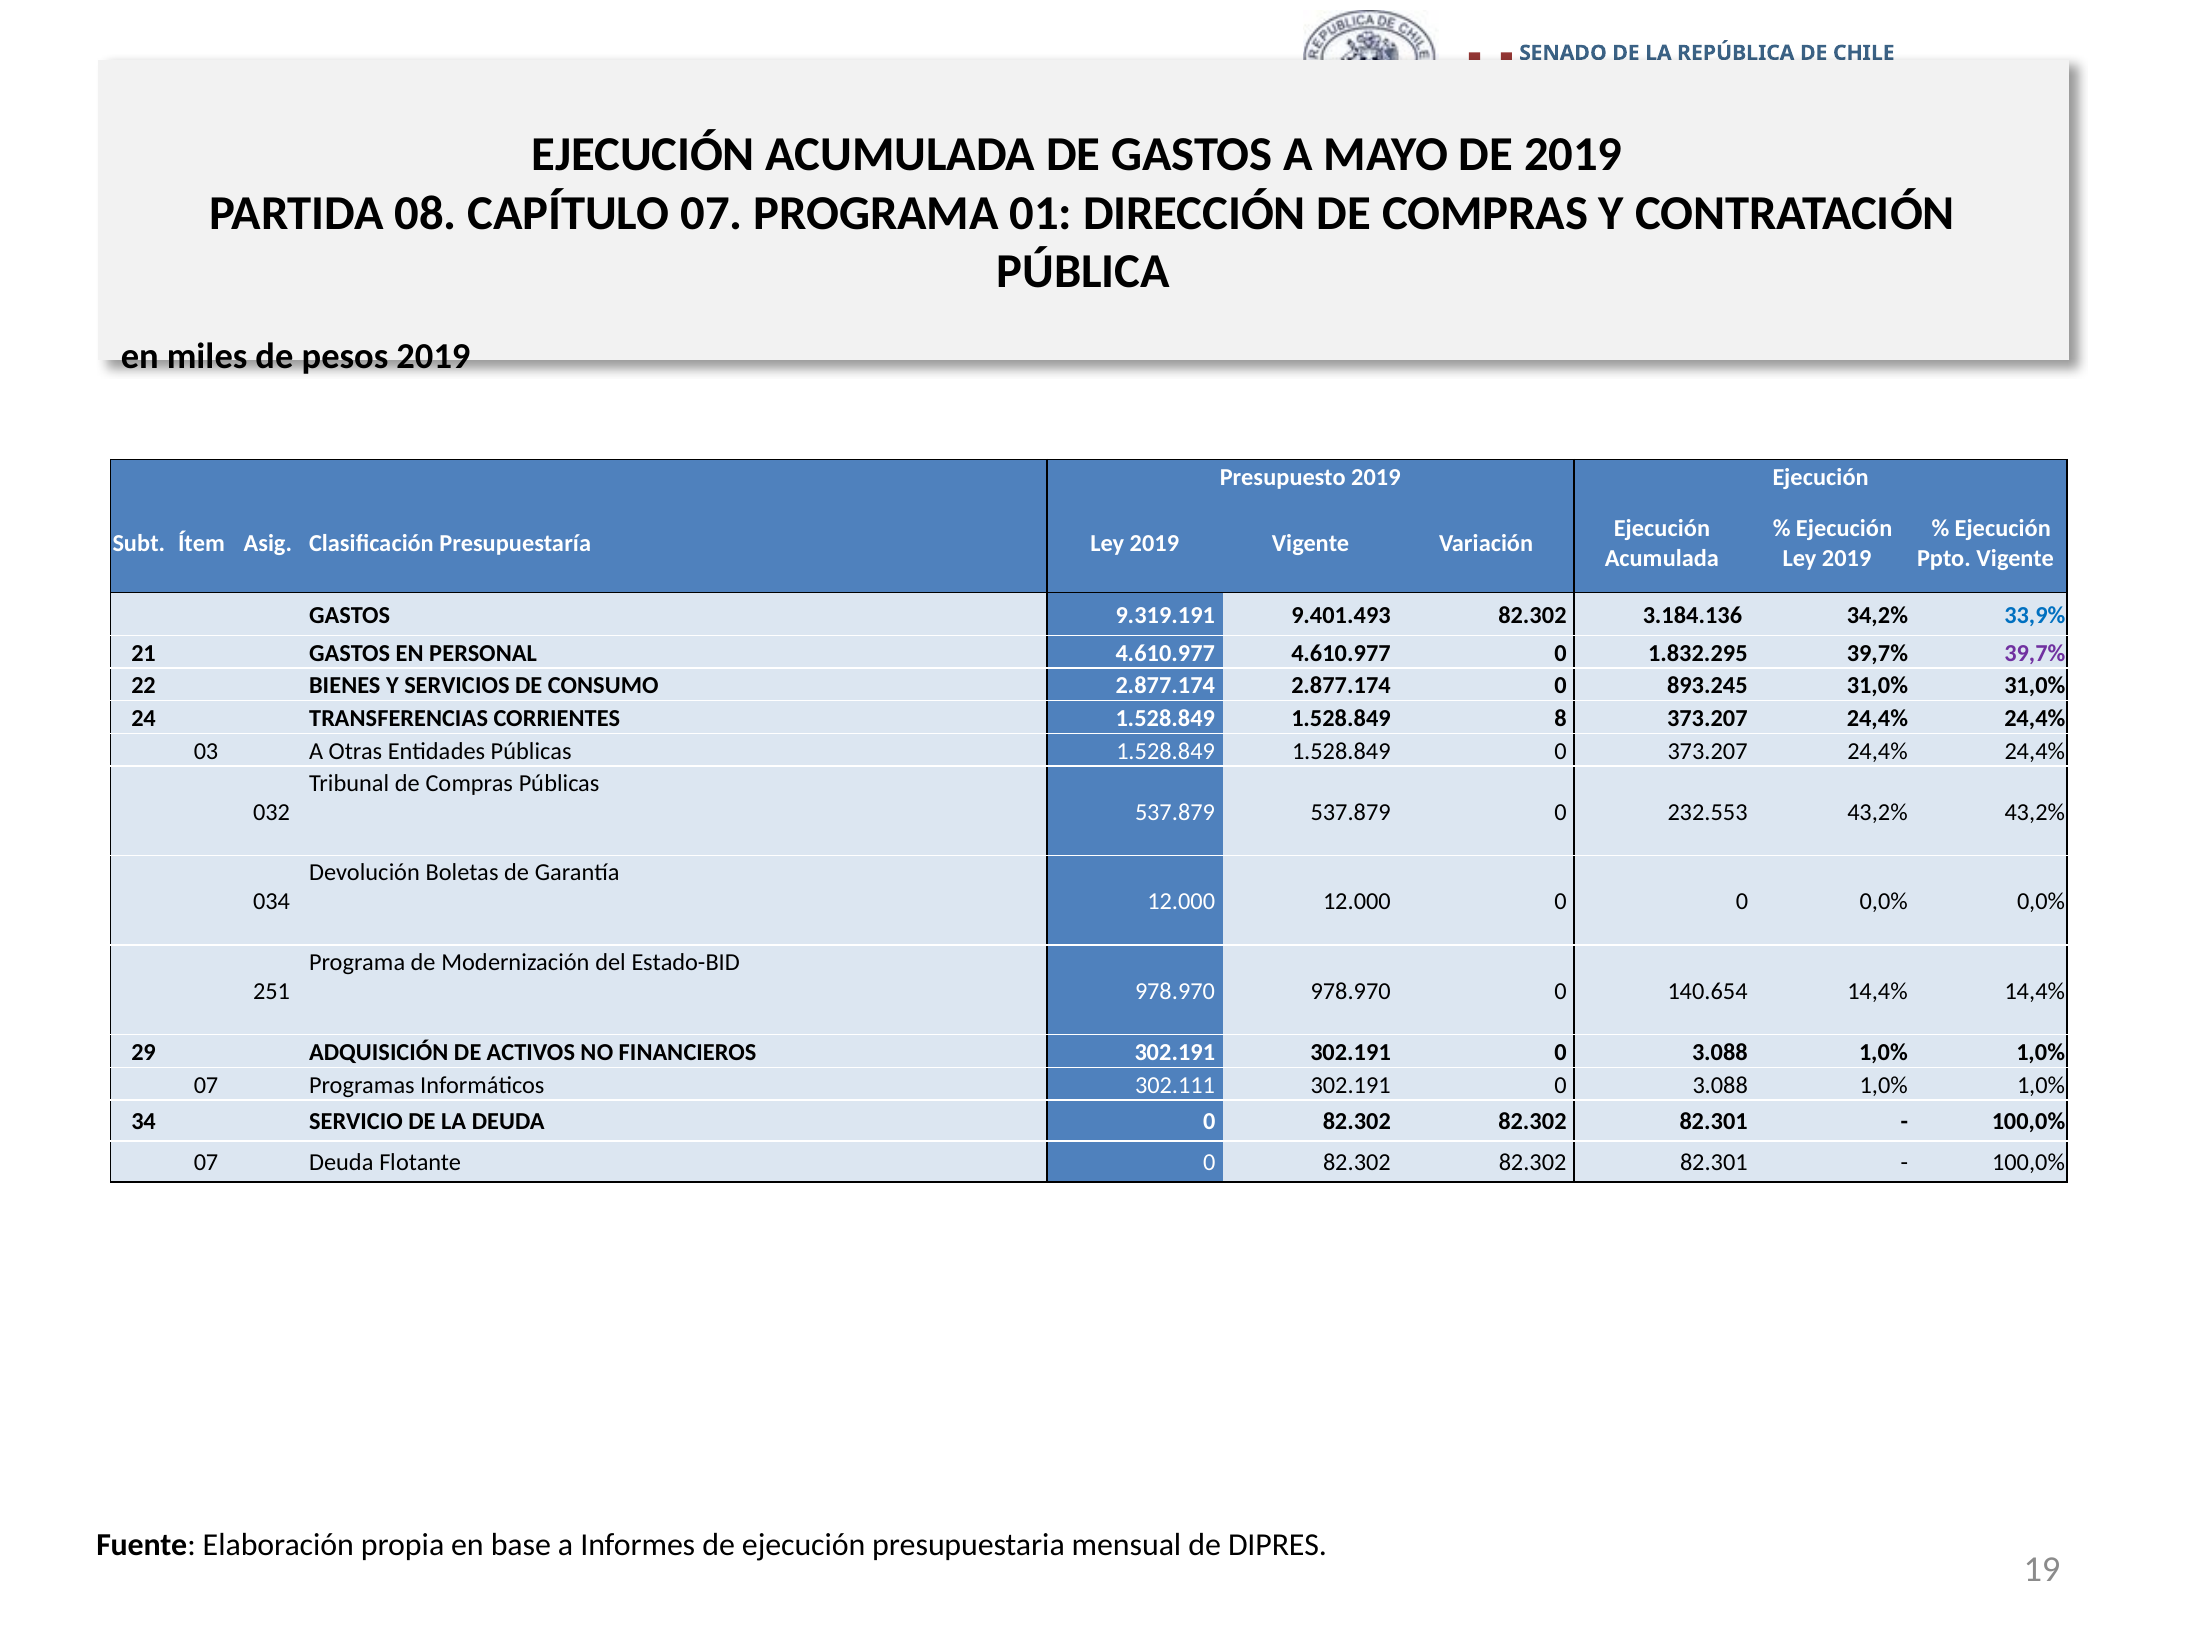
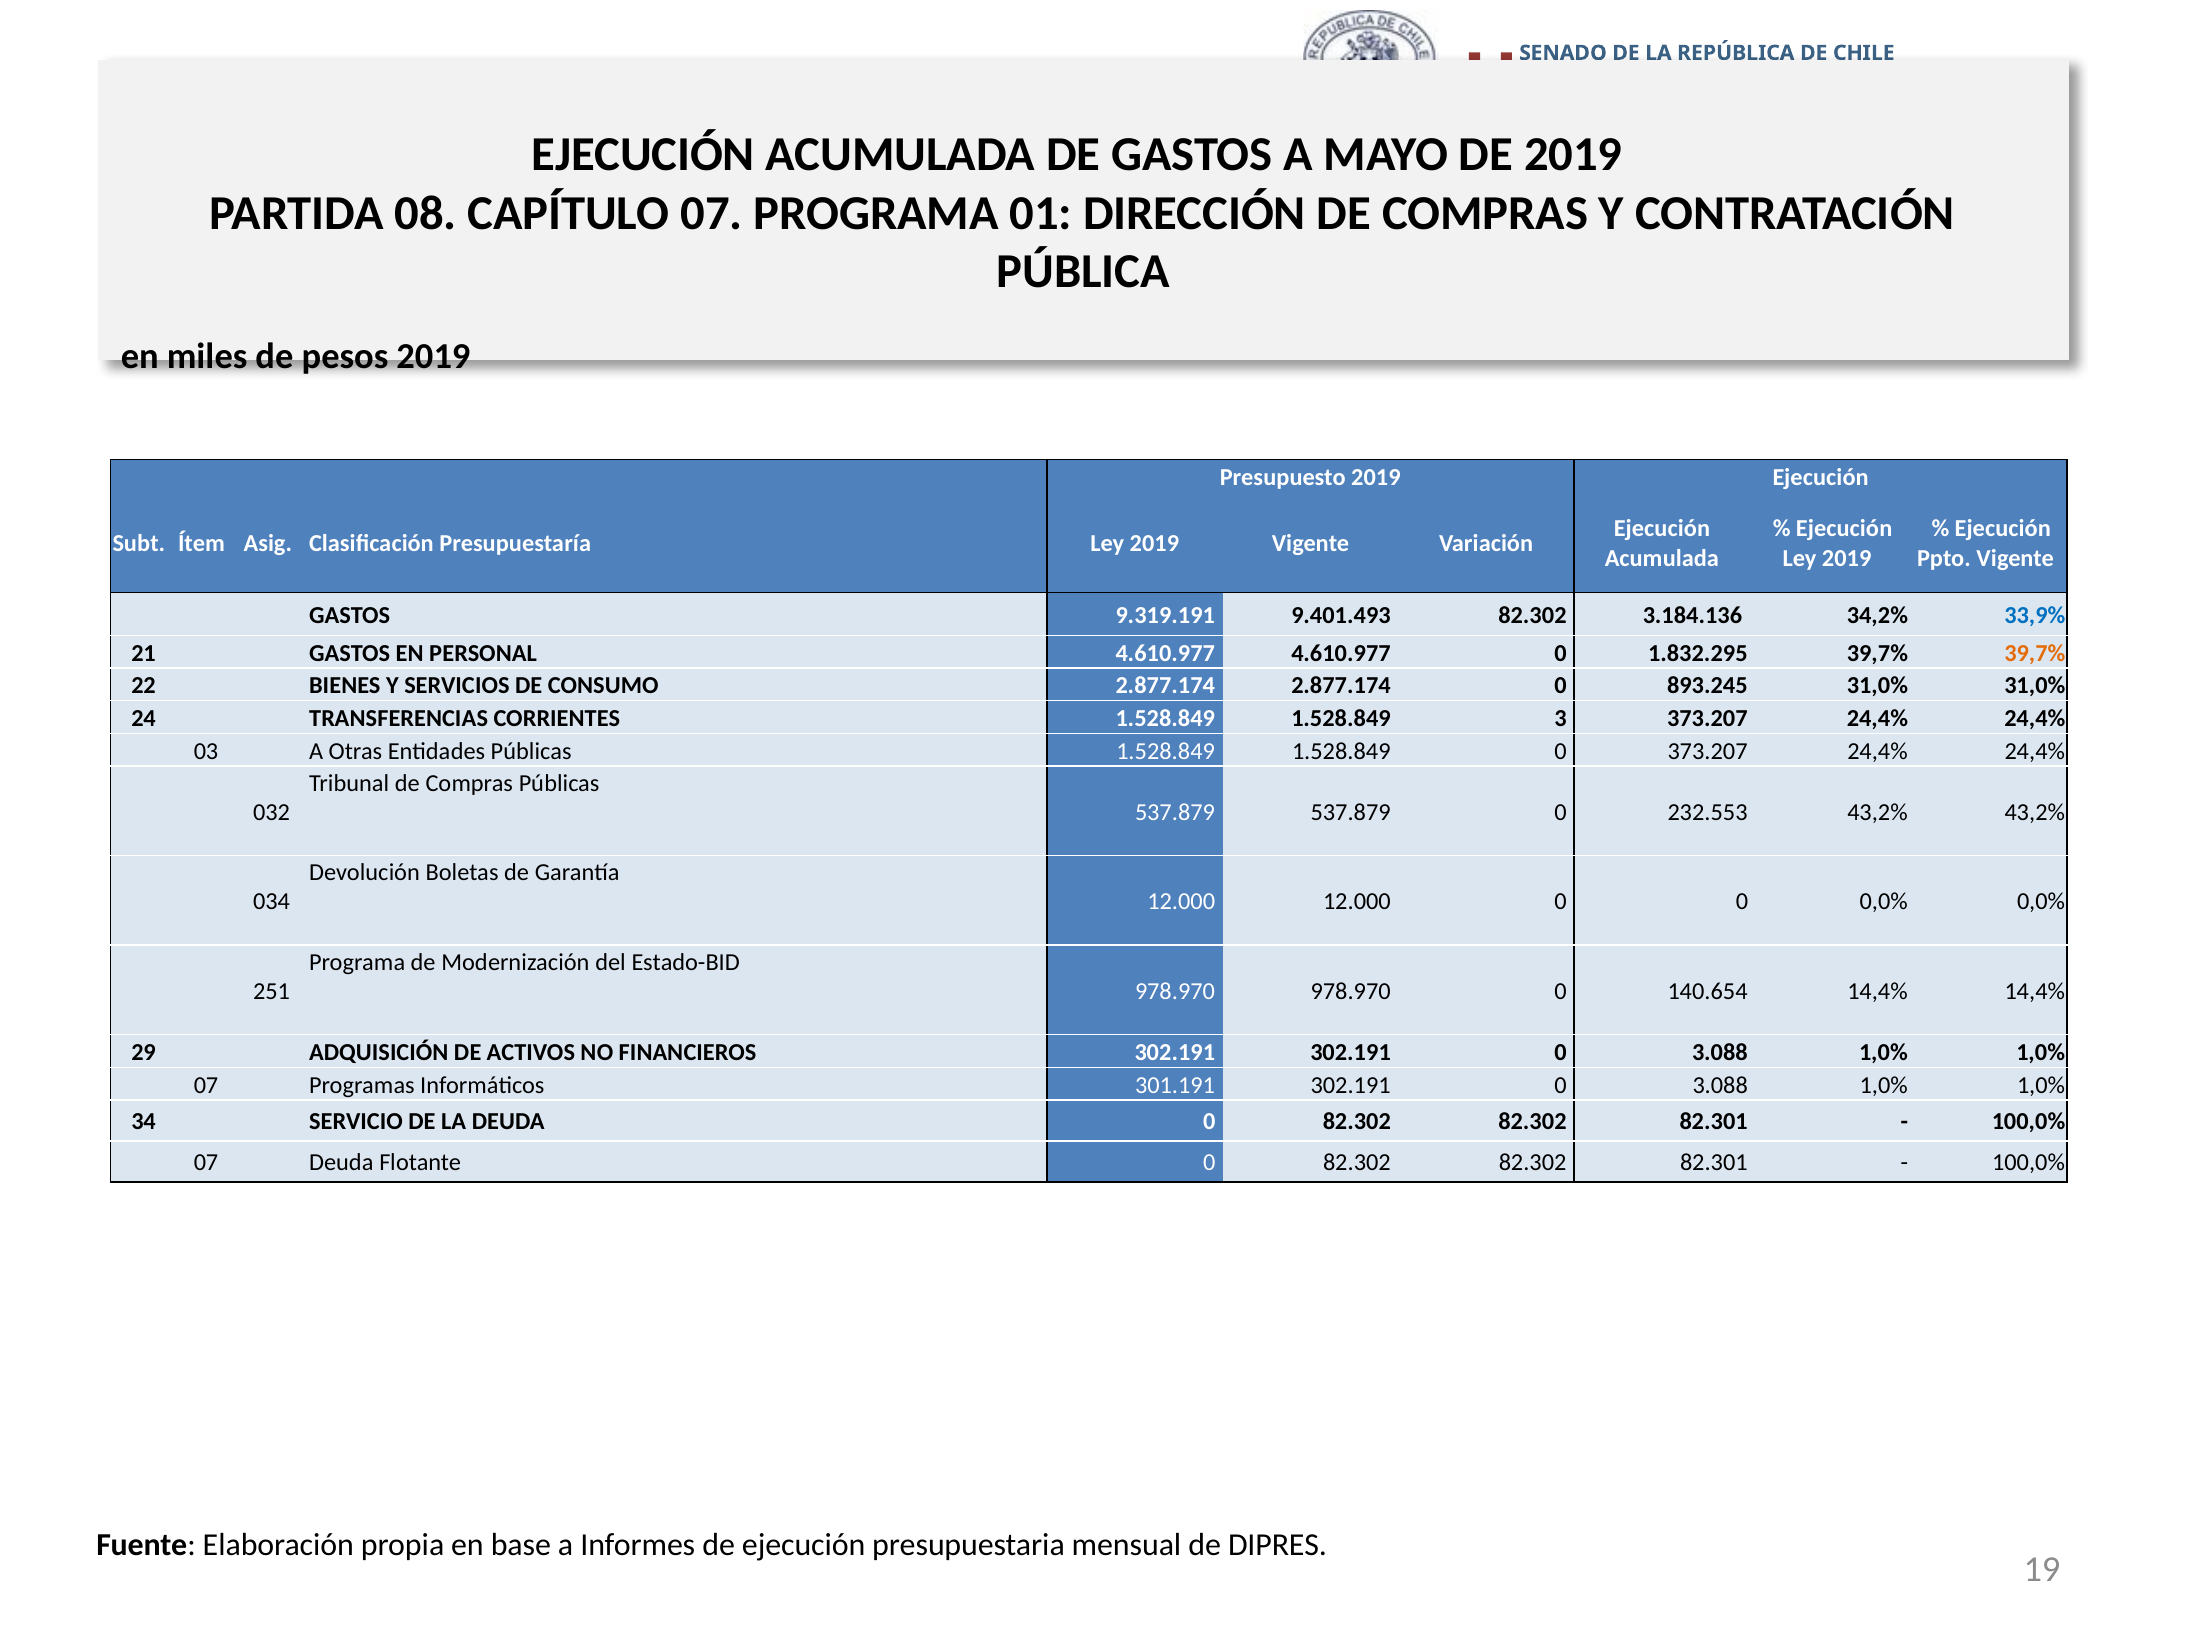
39,7% colour: purple -> orange (2035, 653)
8: 8 -> 3 (1561, 718)
302.111: 302.111 -> 301.191 (1175, 1085)
